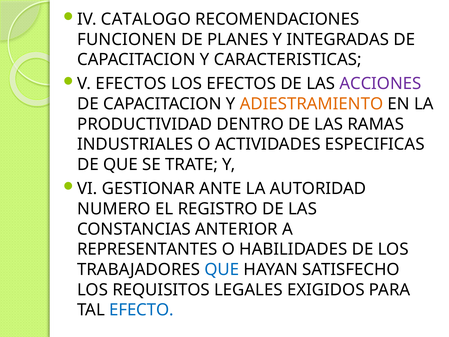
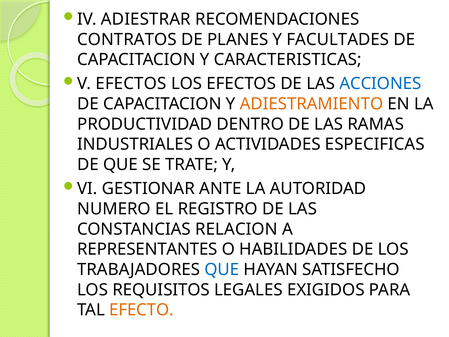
CATALOGO: CATALOGO -> ADIESTRAR (146, 19)
FUNCIONEN: FUNCIONEN -> CONTRATOS (127, 39)
INTEGRADAS: INTEGRADAS -> FACULTADES (338, 39)
ACCIONES colour: purple -> blue (380, 84)
ANTERIOR: ANTERIOR -> RELACION (236, 229)
EFECTO colour: blue -> orange (141, 310)
